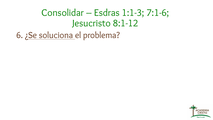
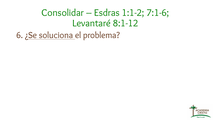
1:1-3: 1:1-3 -> 1:1-2 (133, 13)
Jesucristo: Jesucristo -> Levantaré (92, 23)
